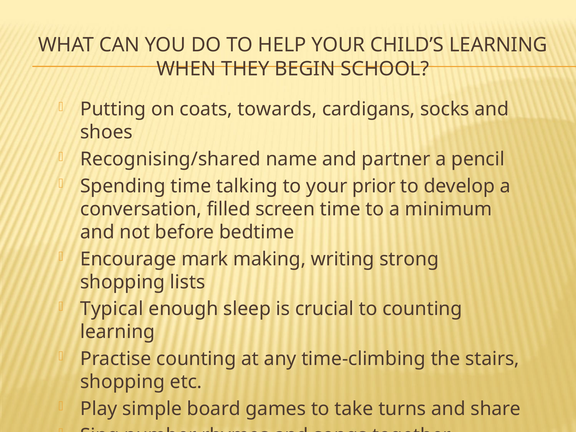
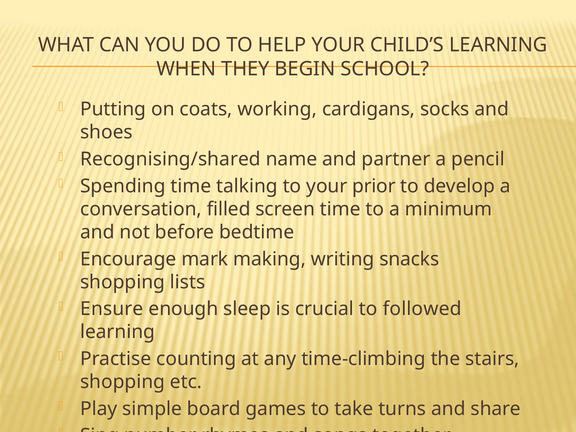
towards: towards -> working (277, 109)
strong: strong -> snacks (409, 259)
Typical: Typical -> Ensure (112, 309)
to counting: counting -> followed (422, 309)
